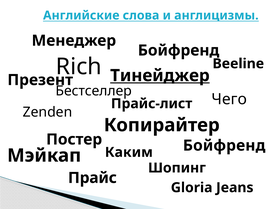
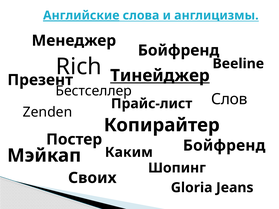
Английские underline: none -> present (81, 15)
Чего: Чего -> Слов (229, 99)
Прайс: Прайс -> Своих (92, 178)
